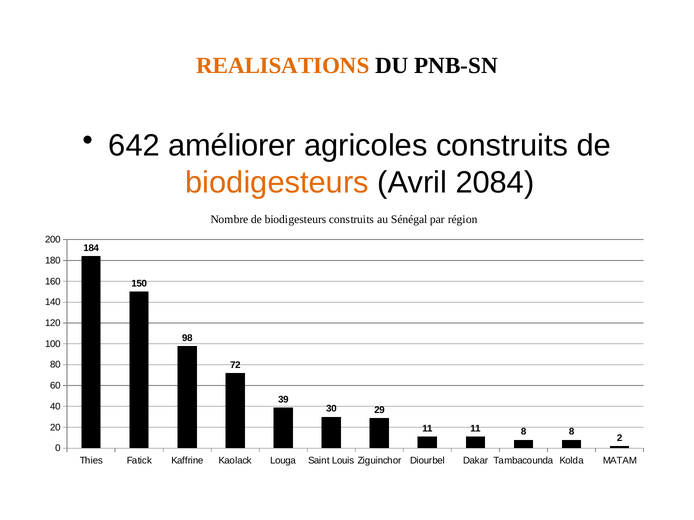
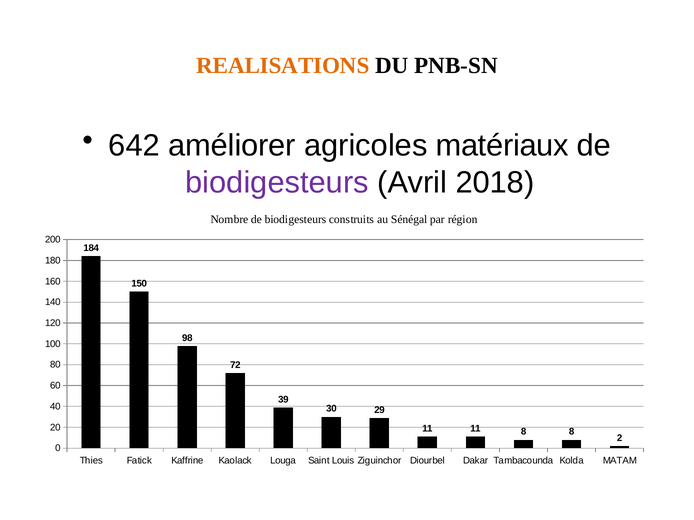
agricoles construits: construits -> matériaux (502, 146)
biodigesteurs colour: orange -> purple (277, 183)
2084: 2084 -> 2018 (495, 183)
